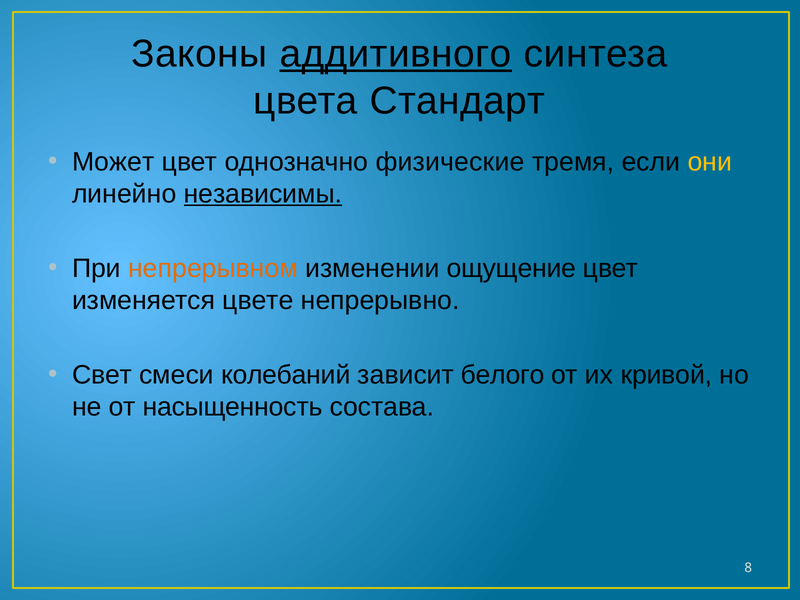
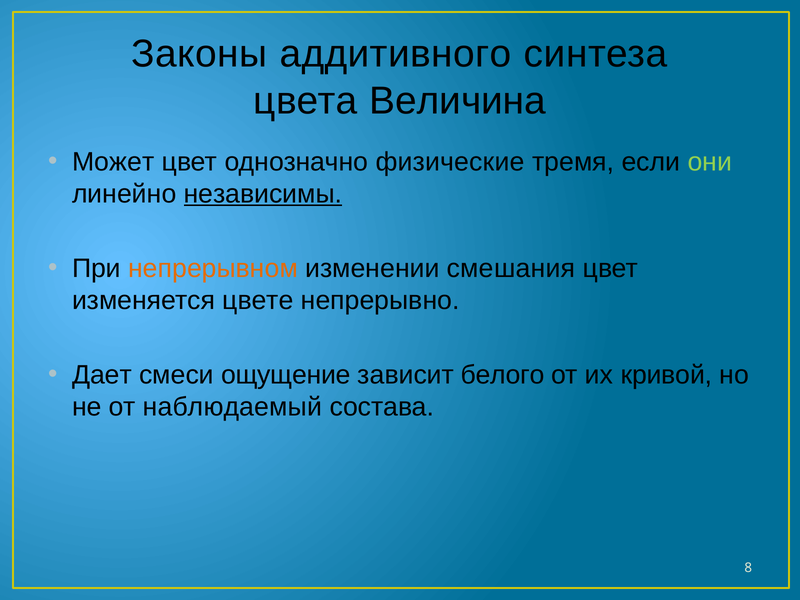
аддитивного underline: present -> none (395, 54)
Стандарт: Стандарт -> Величина (458, 101)
они colour: yellow -> light green (710, 162)
ощущение: ощущение -> смешания (511, 269)
Свет: Свет -> Дает (102, 375)
колебаний: колебаний -> ощущение (286, 375)
насыщенность: насыщенность -> наблюдаемый (232, 407)
